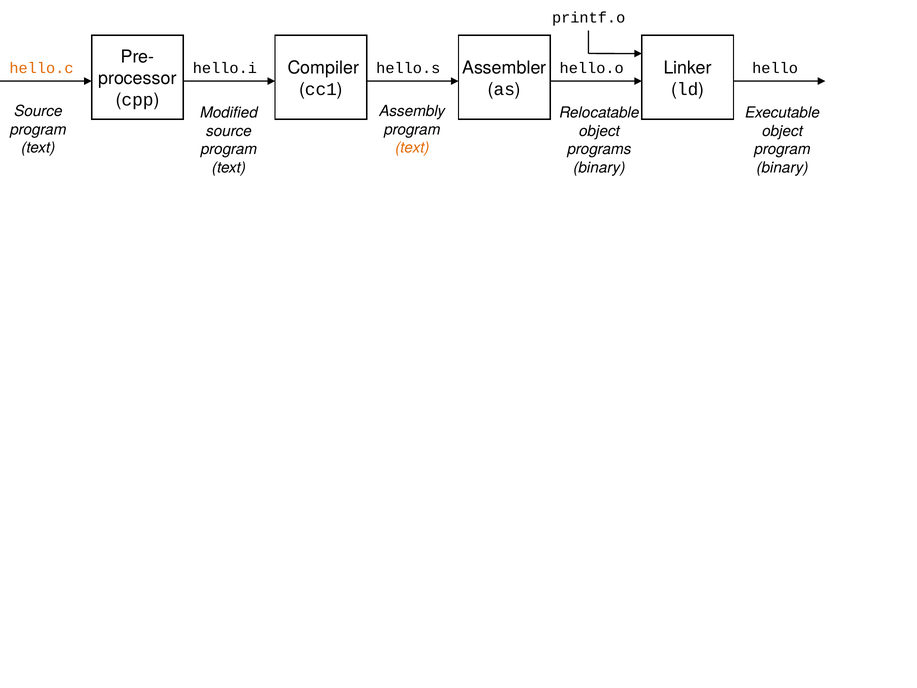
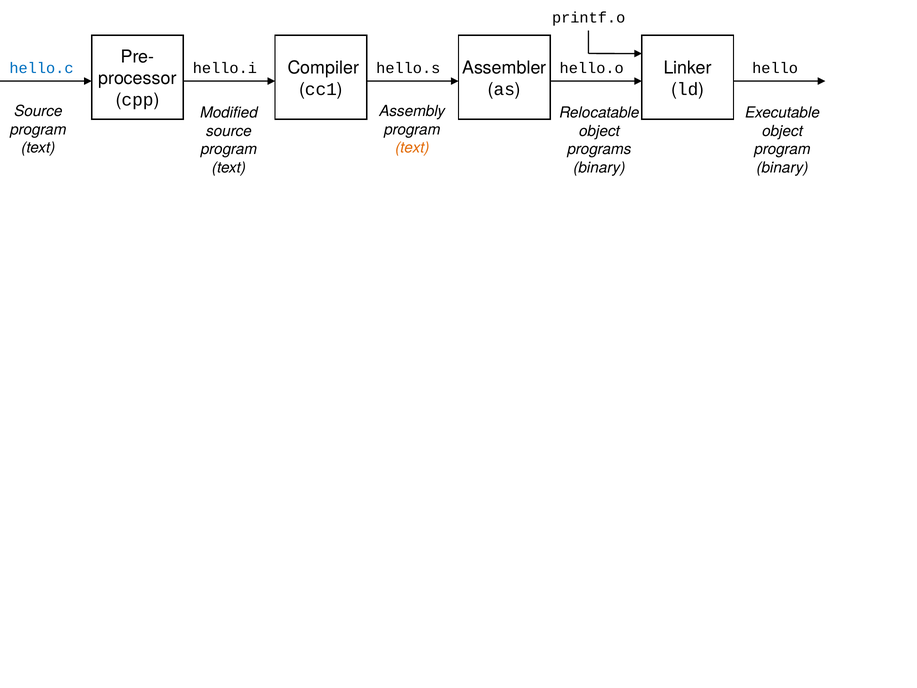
hello.c colour: orange -> blue (41, 68)
